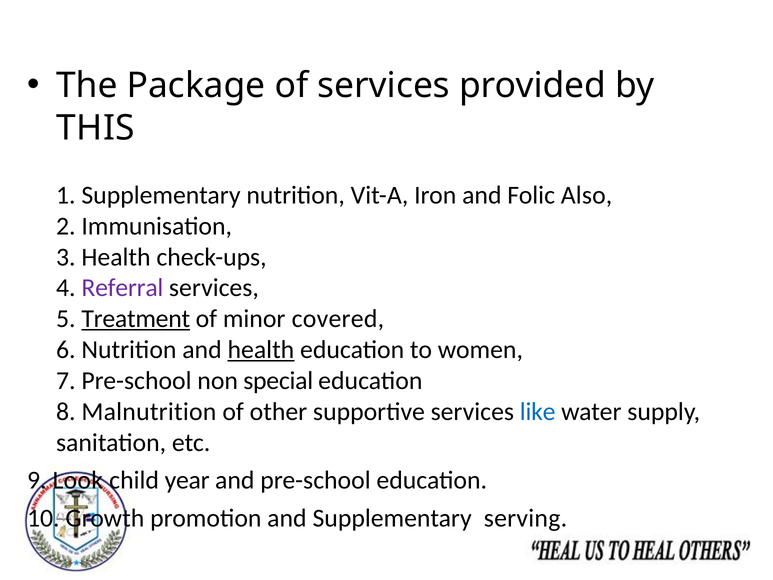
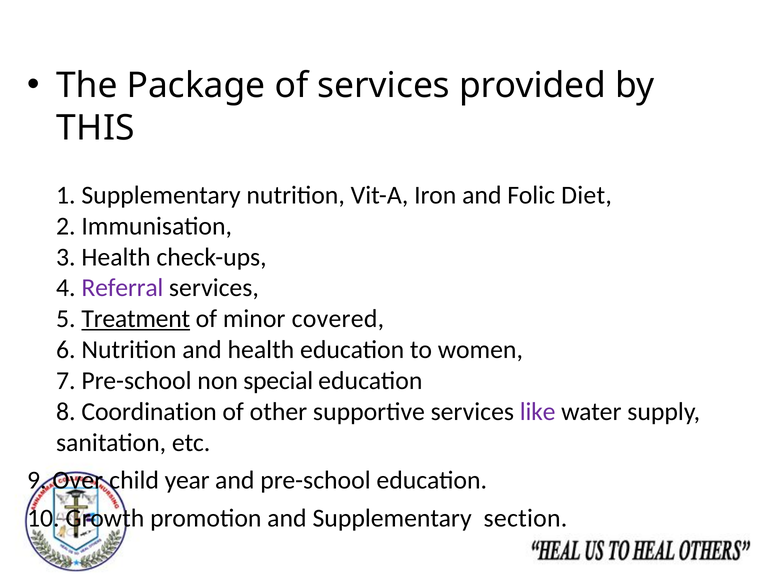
Also: Also -> Diet (586, 195)
health underline: present -> none (261, 350)
Malnutrition: Malnutrition -> Coordination (149, 412)
like colour: blue -> purple (538, 412)
Look: Look -> Over (78, 480)
serving: serving -> section (525, 518)
